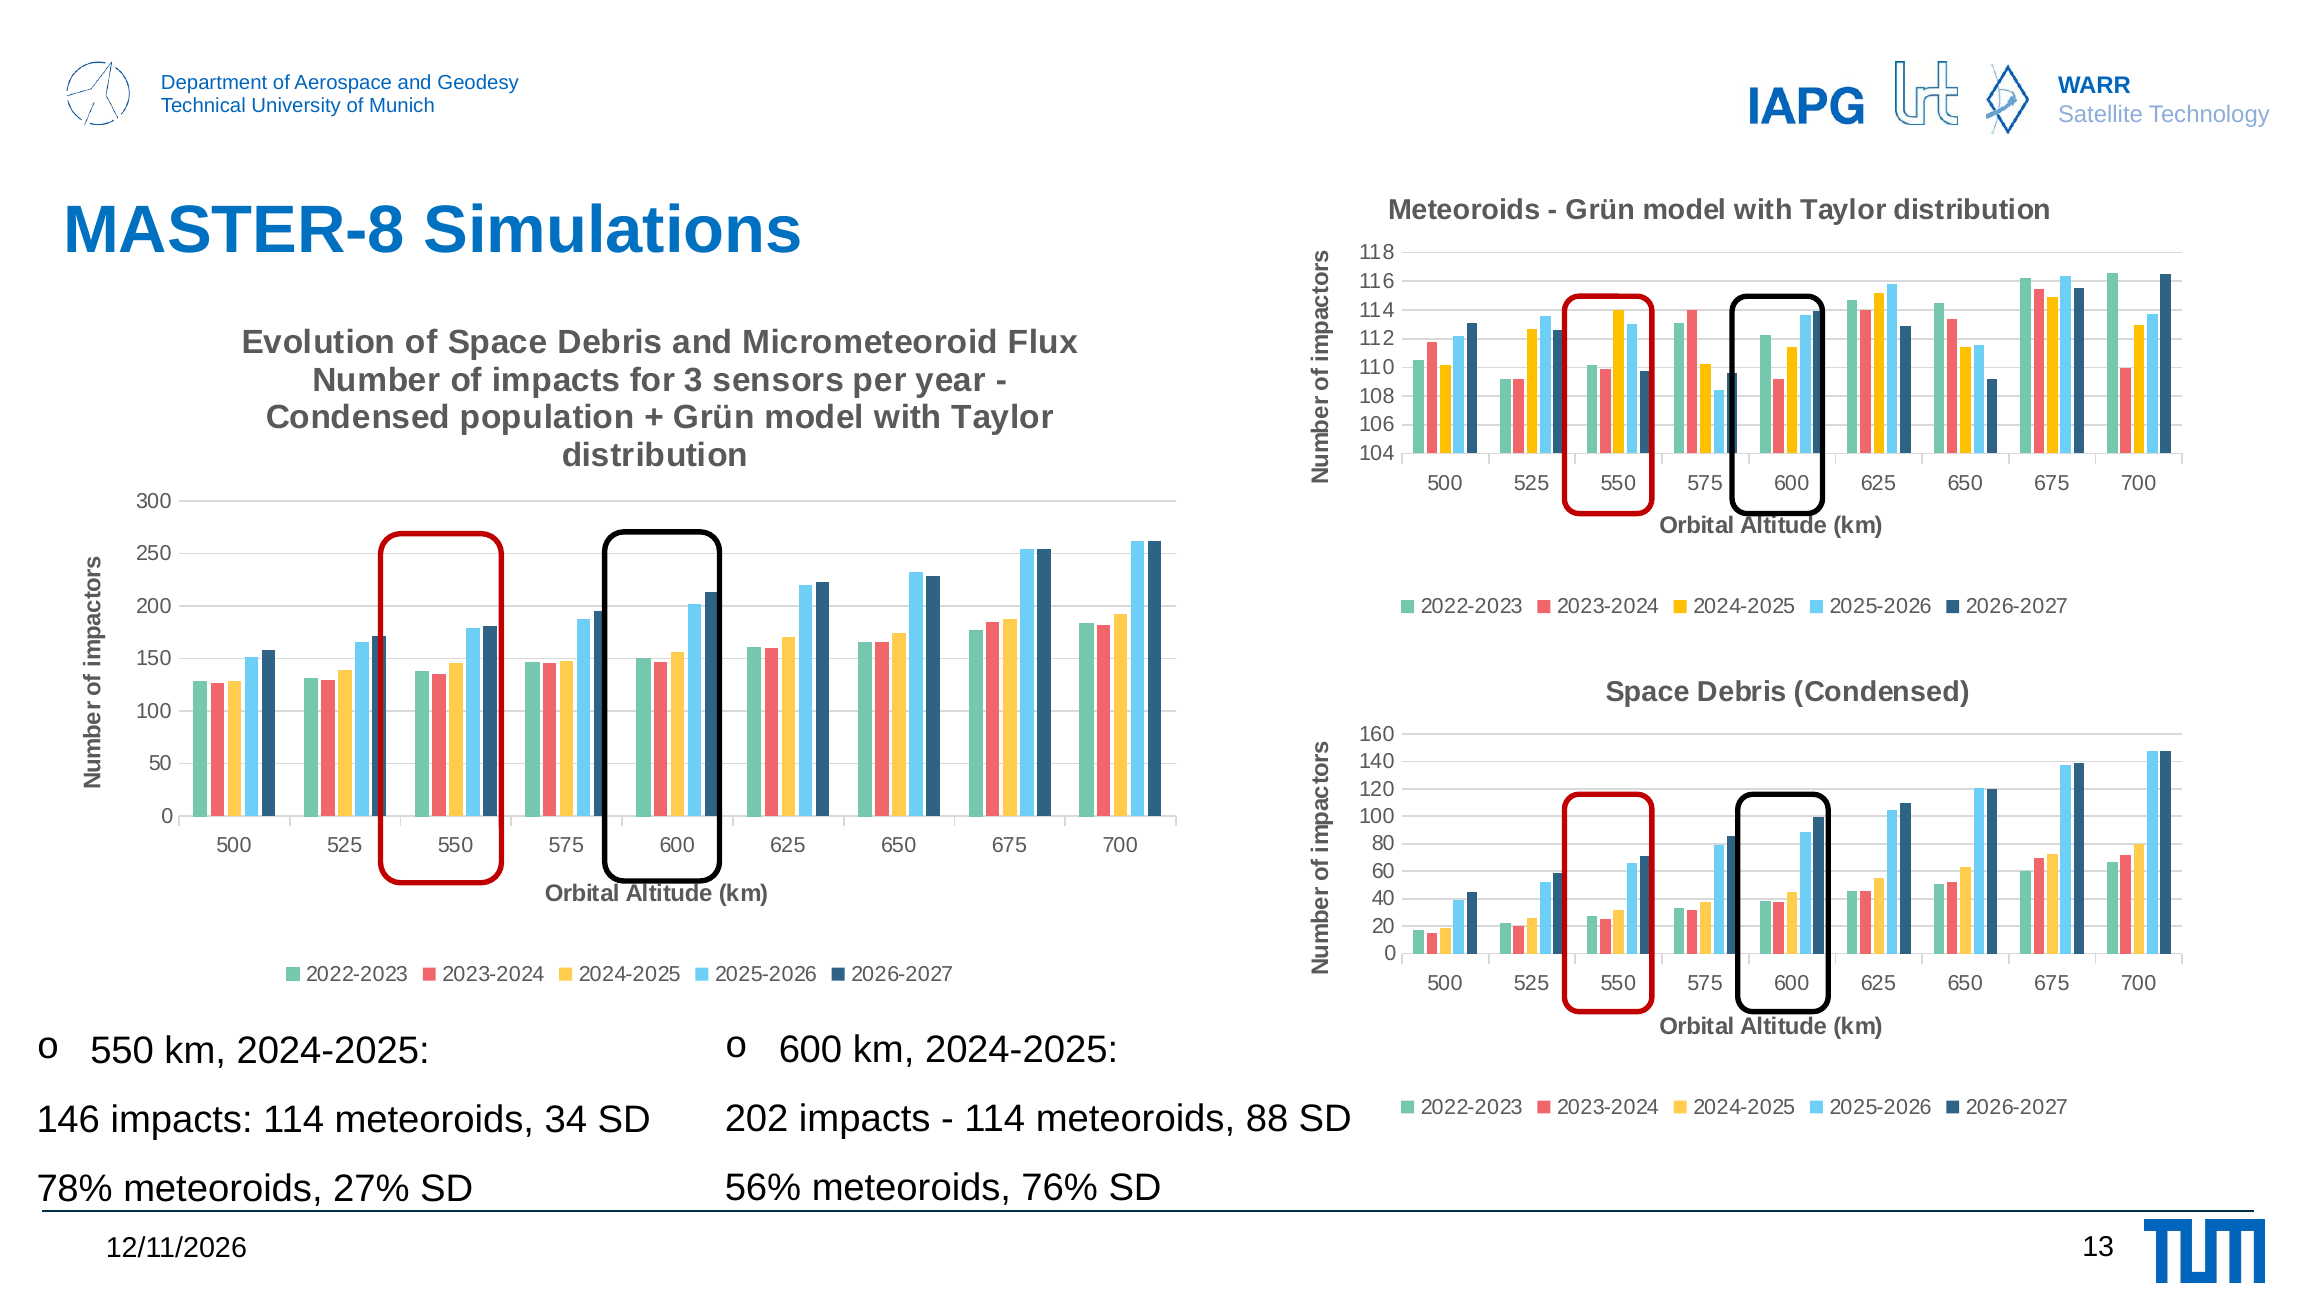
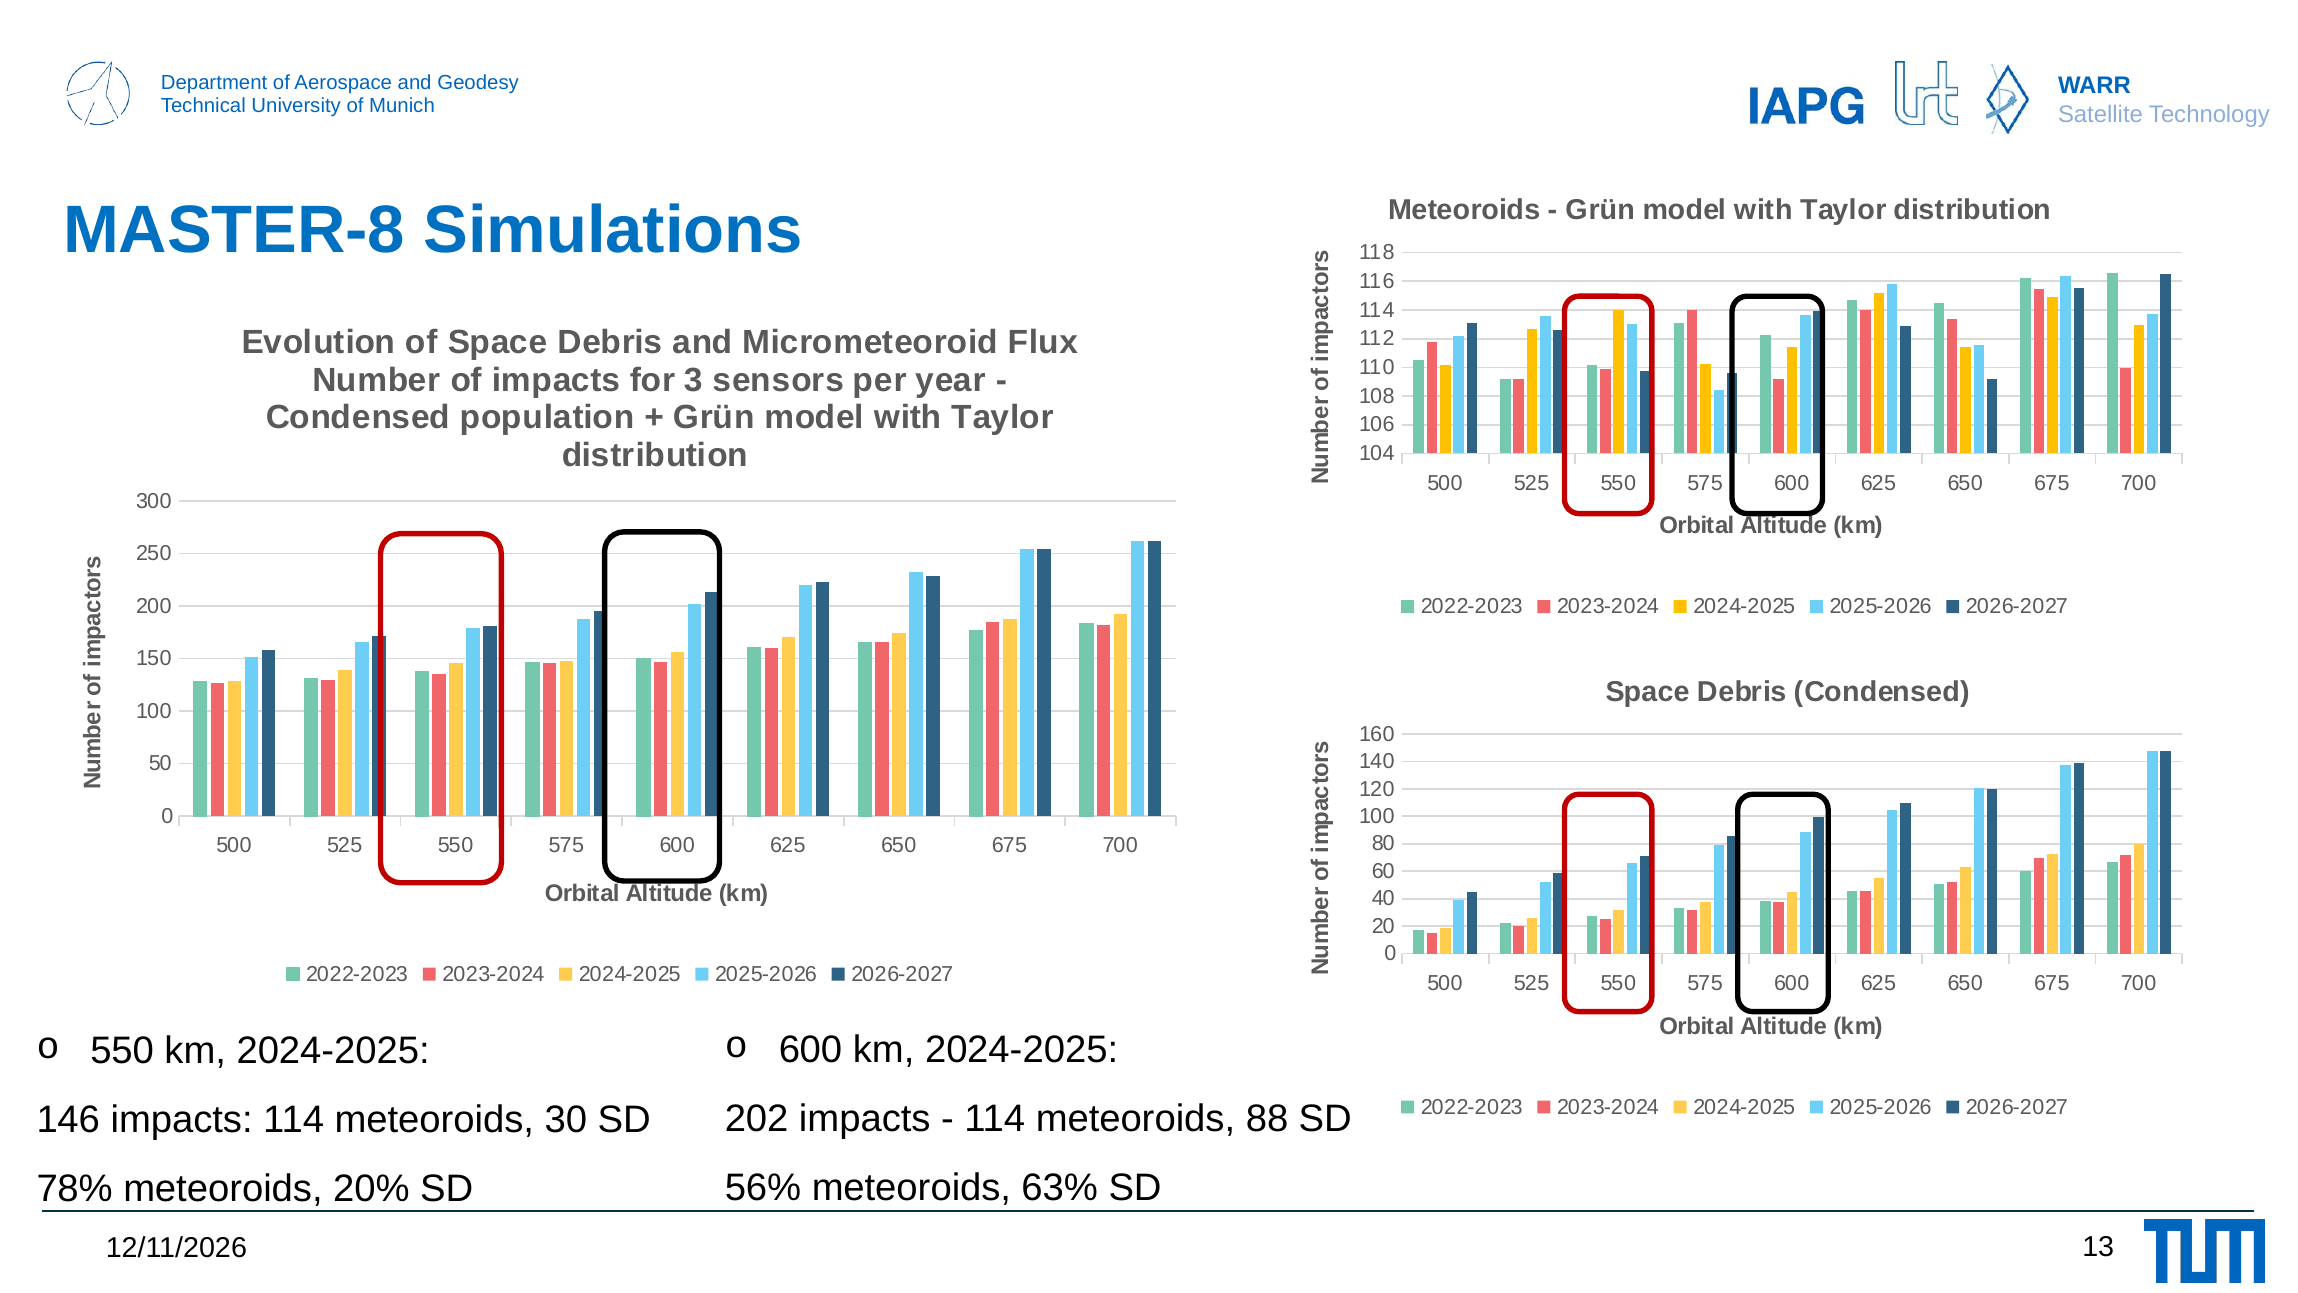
34: 34 -> 30 (566, 1119)
76%: 76% -> 63% (1060, 1188)
27%: 27% -> 20% (371, 1188)
